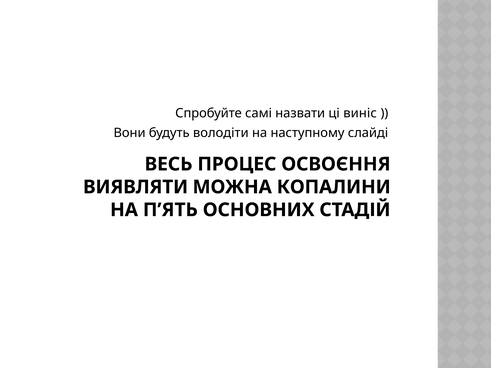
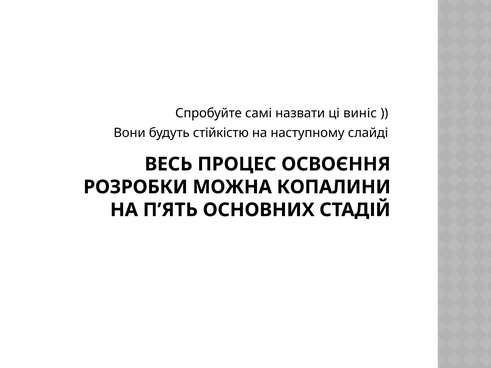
володіти: володіти -> стійкістю (221, 133)
ВИЯВЛЯТИ: ВИЯВЛЯТИ -> РОЗРОБКИ (136, 187)
